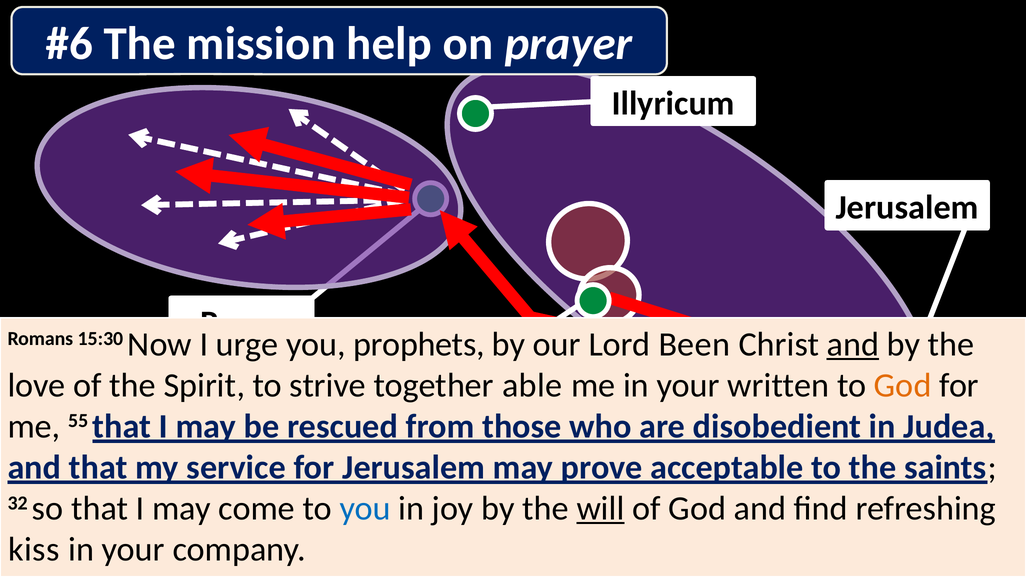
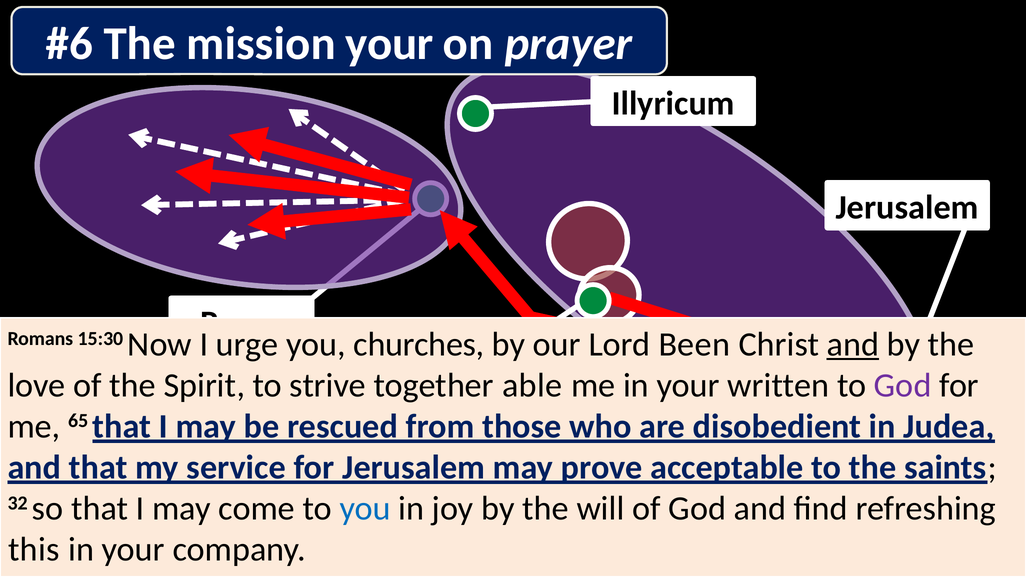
mission help: help -> your (389, 44)
prophets: prophets -> churches (419, 344)
God colour: orange -> purple (903, 385)
55: 55 -> 65 (78, 421)
will underline: present -> none (600, 509)
kiss: kiss -> this (34, 550)
